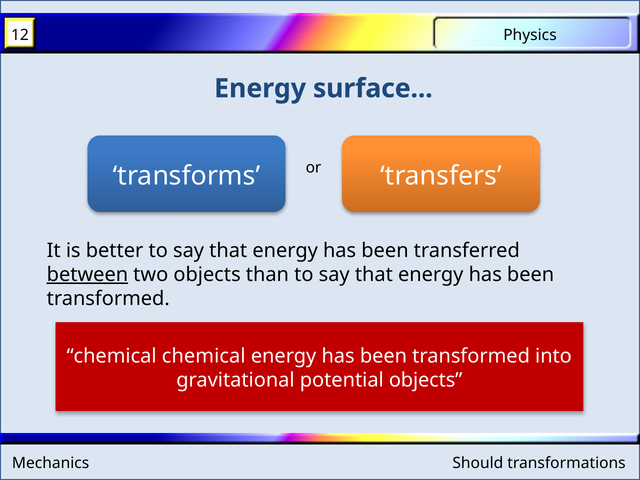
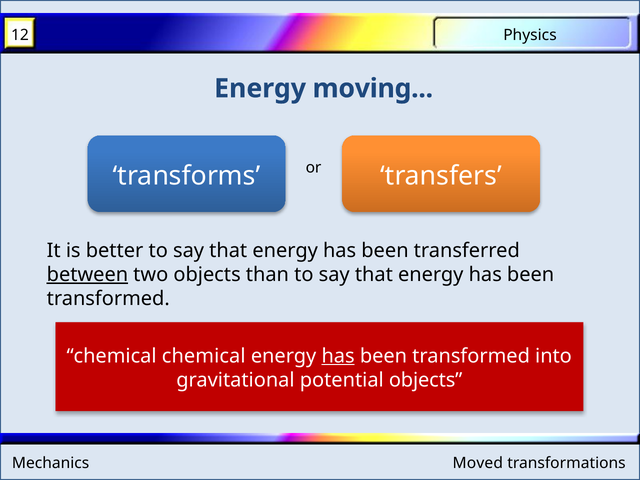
surface: surface -> moving (373, 88)
has underline: none -> present (338, 356)
Should: Should -> Moved (478, 463)
